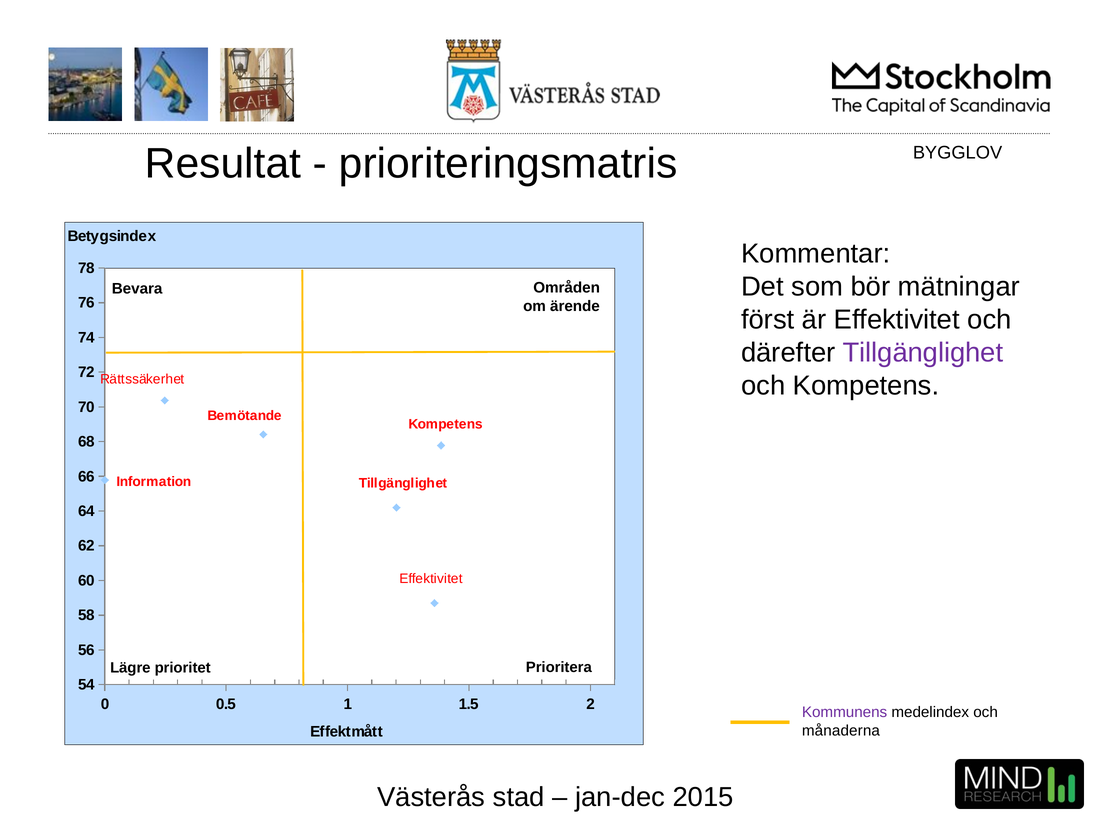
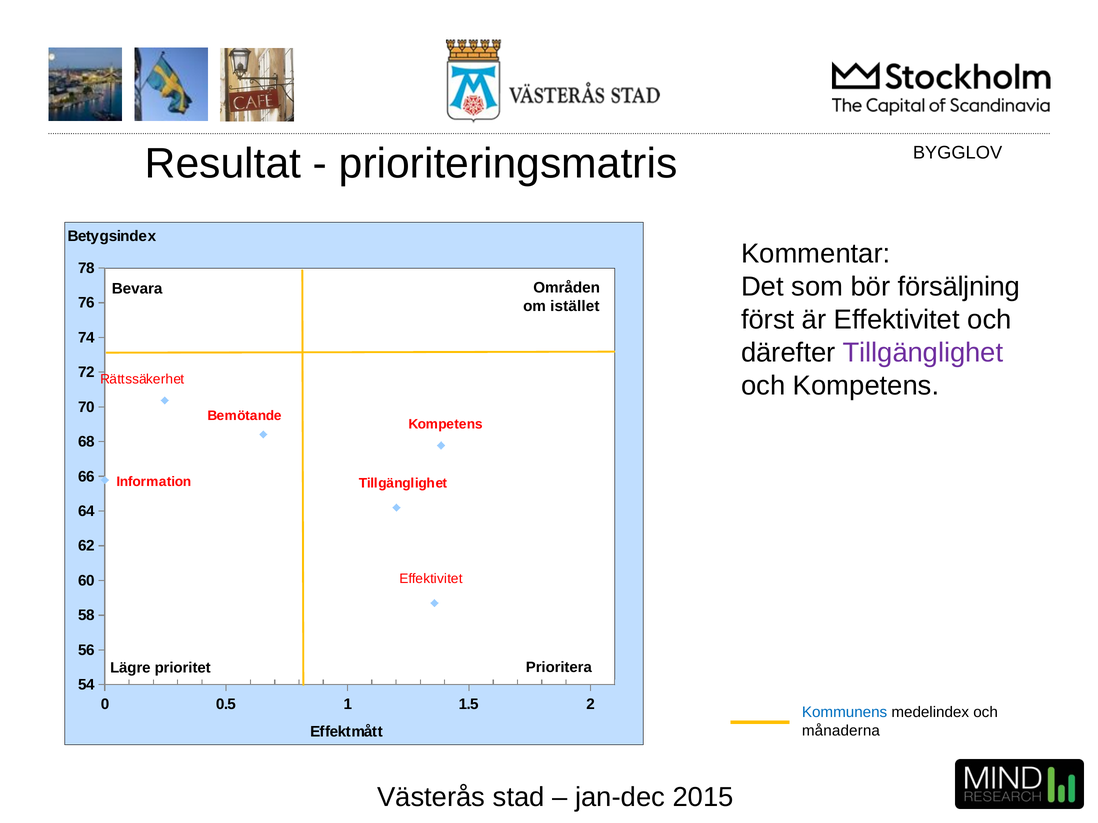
mätningar: mätningar -> försäljning (959, 287)
ärende: ärende -> istället (575, 306)
Kommunens colour: purple -> blue (845, 713)
